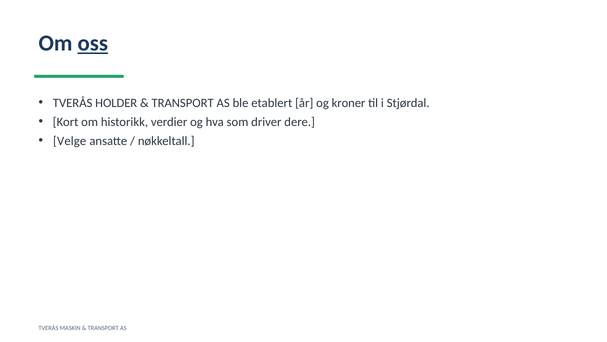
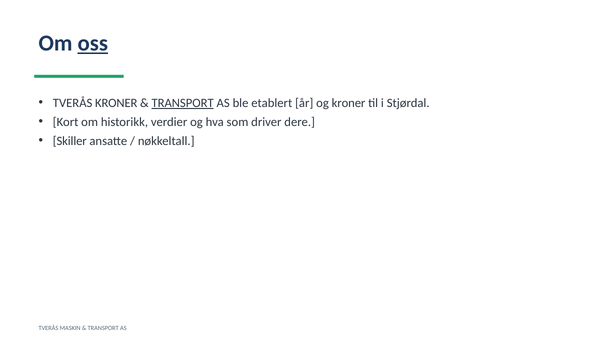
TVERÅS HOLDER: HOLDER -> KRONER (116, 103)
TRANSPORT underline: none -> present (183, 103)
Velge: Velge -> Skiller (70, 141)
